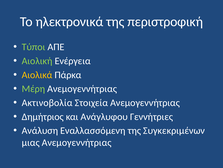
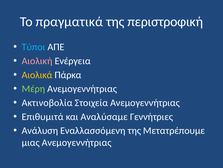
ηλεκτρονικά: ηλεκτρονικά -> πραγματικά (69, 22)
Τύποι colour: light green -> light blue (34, 47)
Αιολική colour: light green -> pink (37, 61)
Δημήτριος: Δημήτριος -> Επιθυμιτά (43, 116)
Ανάγλυφου: Ανάγλυφου -> Αναλύσαμε (104, 116)
Συγκεκριμένων: Συγκεκριμένων -> Μετατρέπουμε (174, 130)
